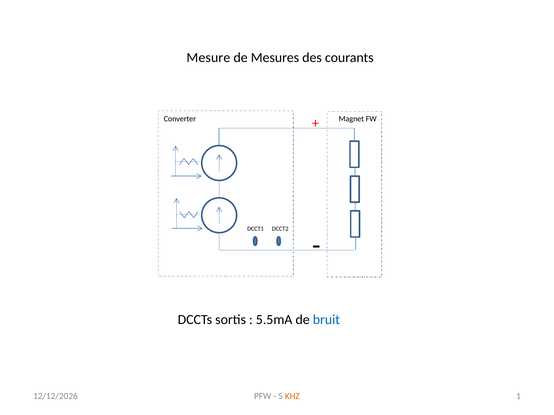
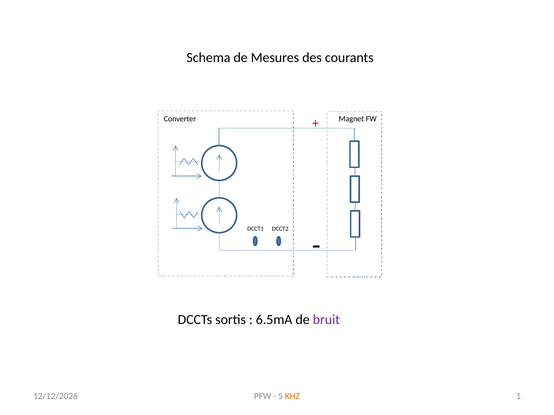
Mesure: Mesure -> Schema (208, 58)
5.5mA: 5.5mA -> 6.5mA (274, 320)
bruit colour: blue -> purple (326, 320)
